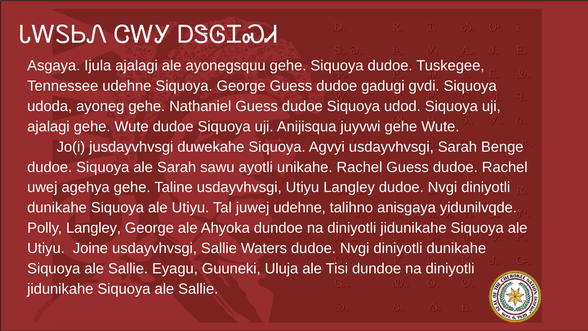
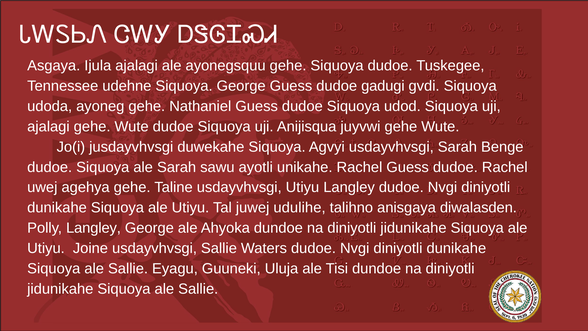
juwej udehne: udehne -> udulihe (300, 208)
yidunilvqde: yidunilvqde -> diwalasden (478, 208)
